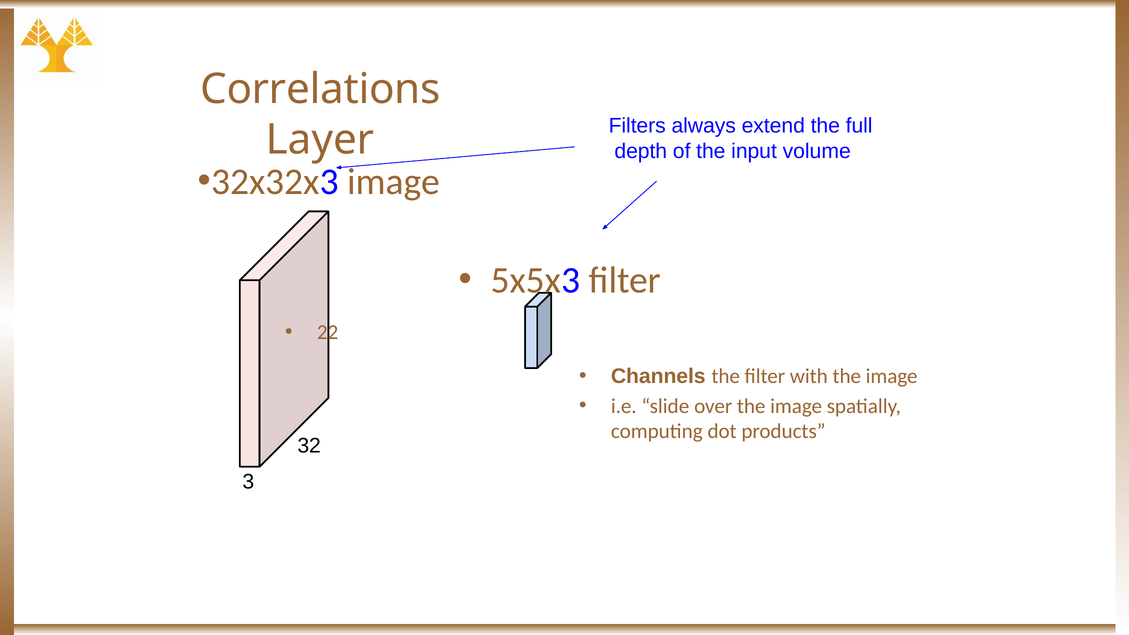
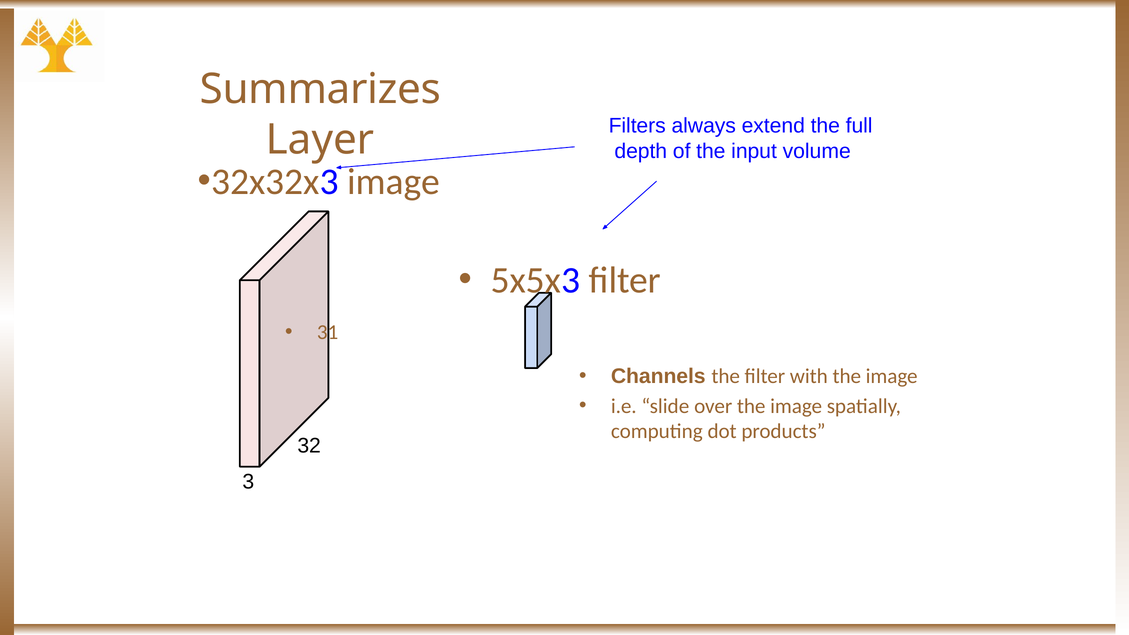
Correlations: Correlations -> Summarizes (320, 89)
22: 22 -> 31 (328, 333)
